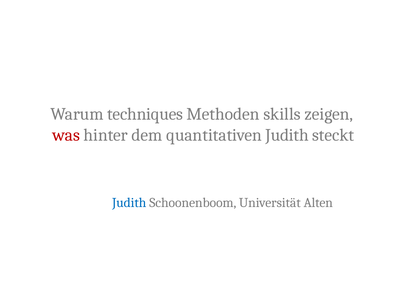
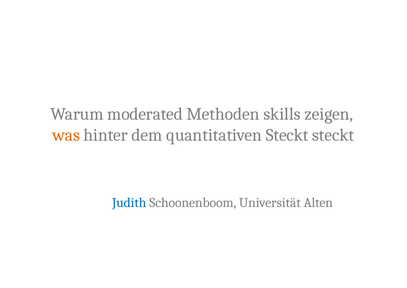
techniques: techniques -> moderated (145, 114)
was colour: red -> orange (66, 135)
quantitativen Judith: Judith -> Steckt (287, 135)
